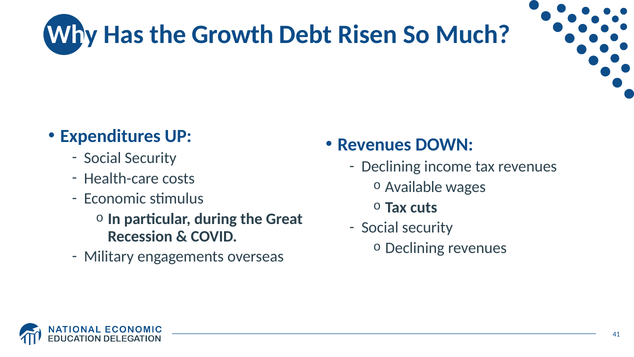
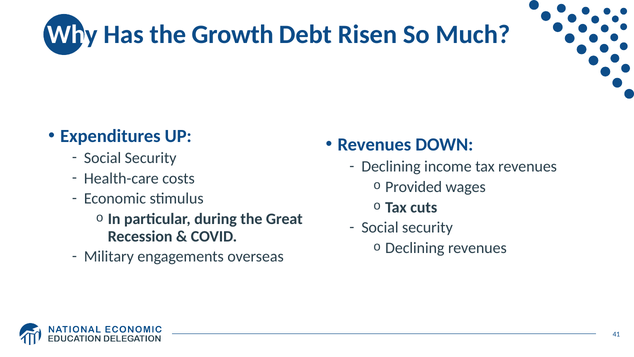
Available: Available -> Provided (414, 187)
